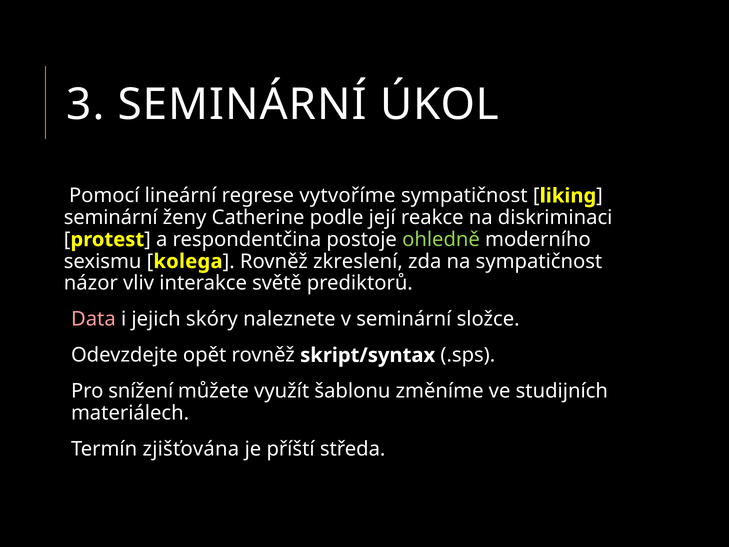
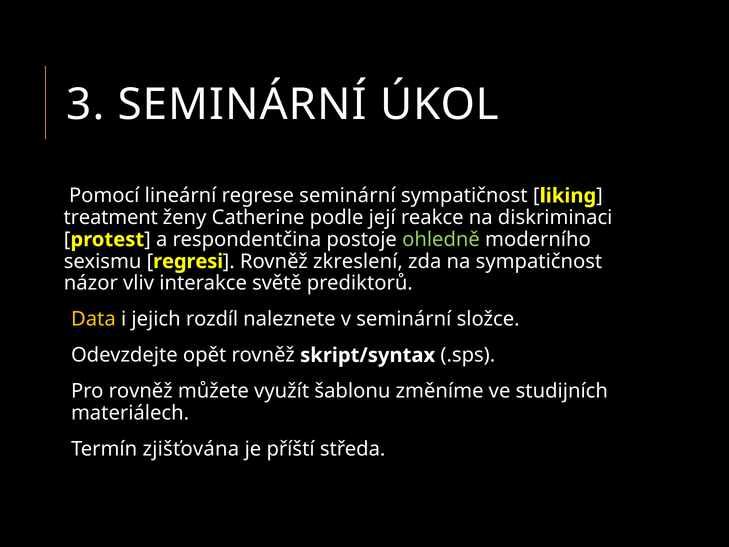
regrese vytvoříme: vytvoříme -> seminární (347, 196)
seminární: seminární -> treatment (111, 218)
kolega: kolega -> regresi (188, 261)
Data colour: pink -> yellow (93, 319)
skóry: skóry -> rozdíl (212, 319)
Pro snížení: snížení -> rovněž (141, 391)
